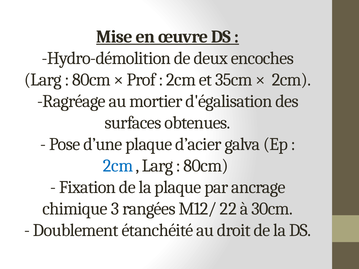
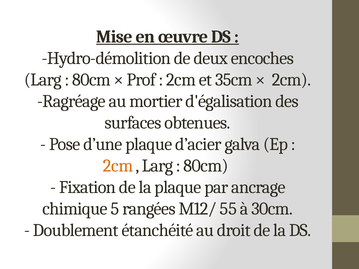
2cm colour: blue -> orange (118, 166)
3: 3 -> 5 (115, 209)
22: 22 -> 55 (228, 209)
